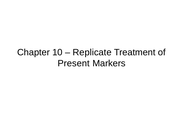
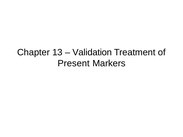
10: 10 -> 13 (57, 52)
Replicate: Replicate -> Validation (92, 52)
